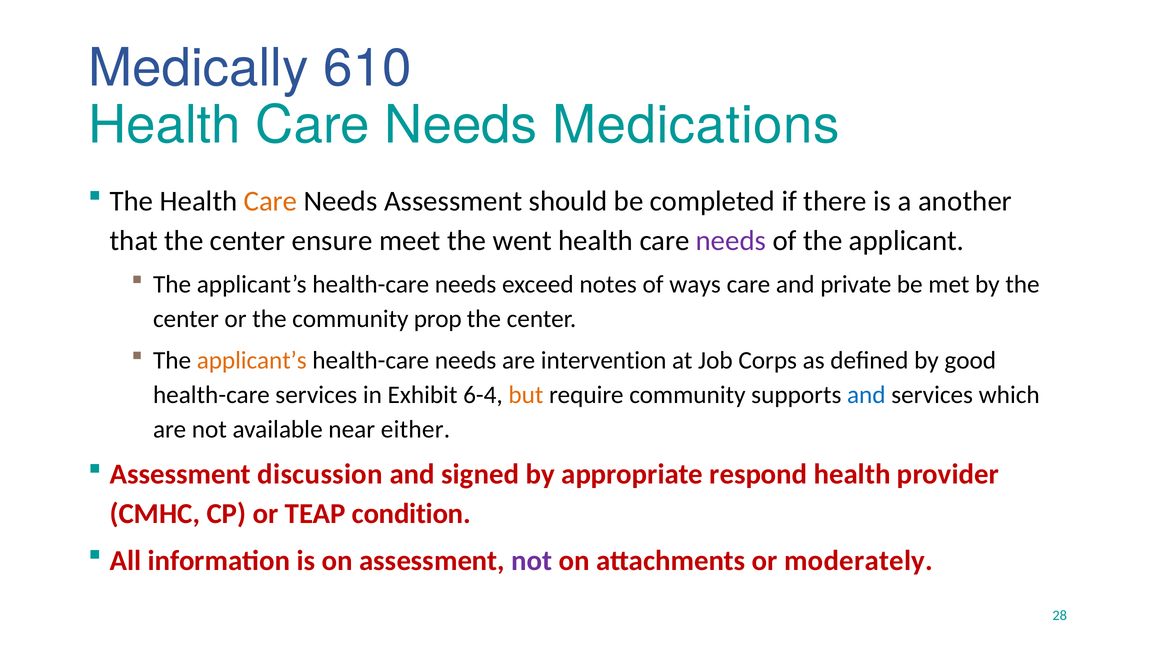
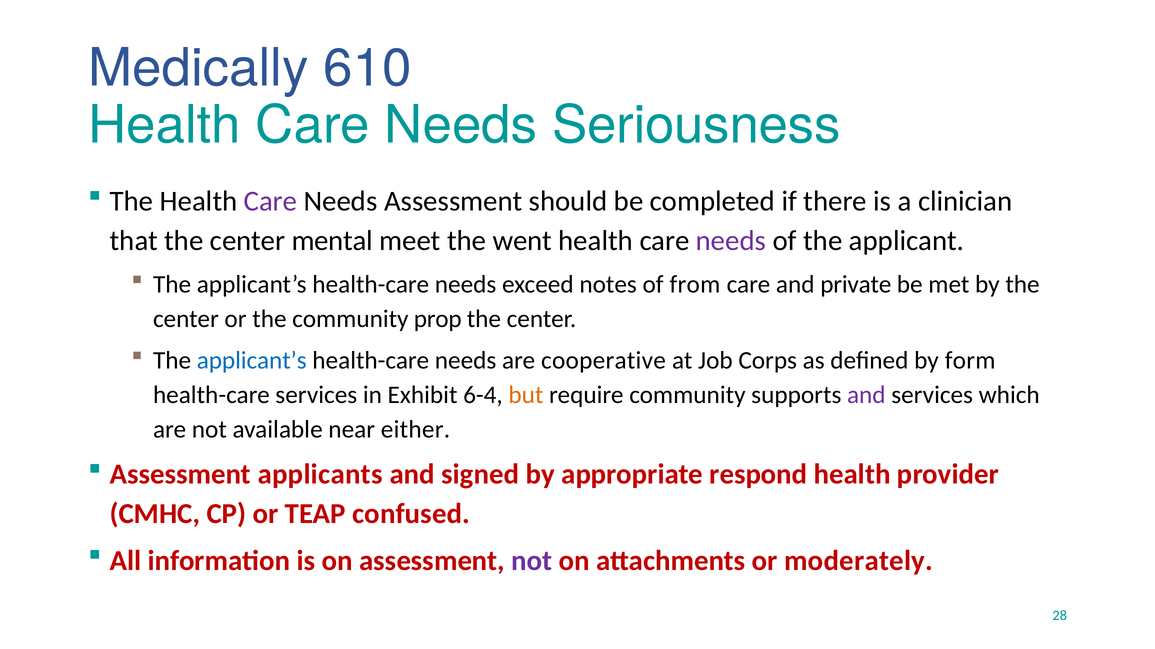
Medications: Medications -> Seriousness (696, 126)
Care colour: orange -> purple (271, 201)
another: another -> clinician (965, 201)
ensure: ensure -> mental (332, 241)
ways: ways -> from (695, 285)
applicant’s colour: orange -> blue (252, 361)
intervention: intervention -> cooperative (603, 361)
good: good -> form (970, 361)
and colour: blue -> purple (866, 396)
discussion: discussion -> applicants (320, 475)
condition: condition -> confused (411, 514)
